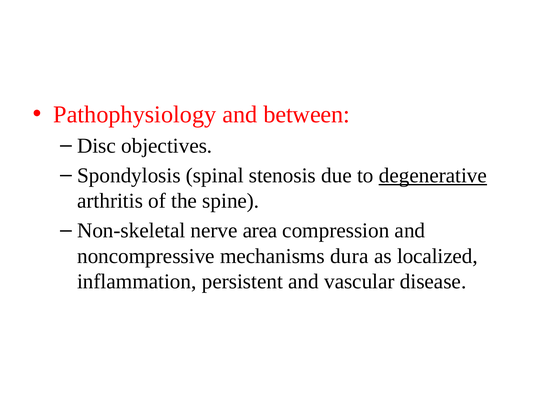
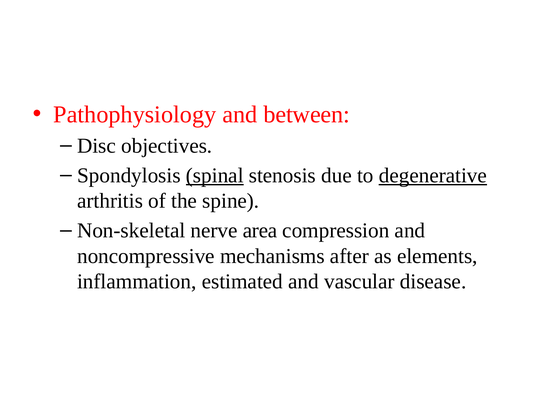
spinal underline: none -> present (215, 176)
dura: dura -> after (349, 256)
localized: localized -> elements (437, 256)
persistent: persistent -> estimated (242, 282)
